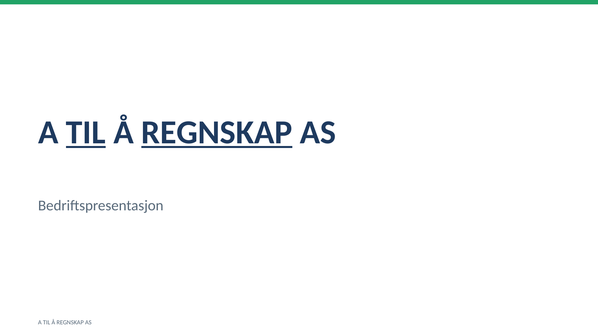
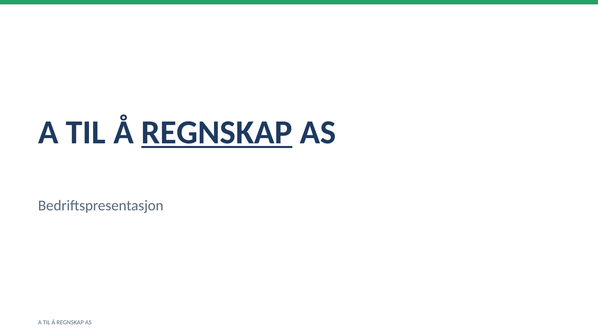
TIL underline: present -> none (86, 133)
